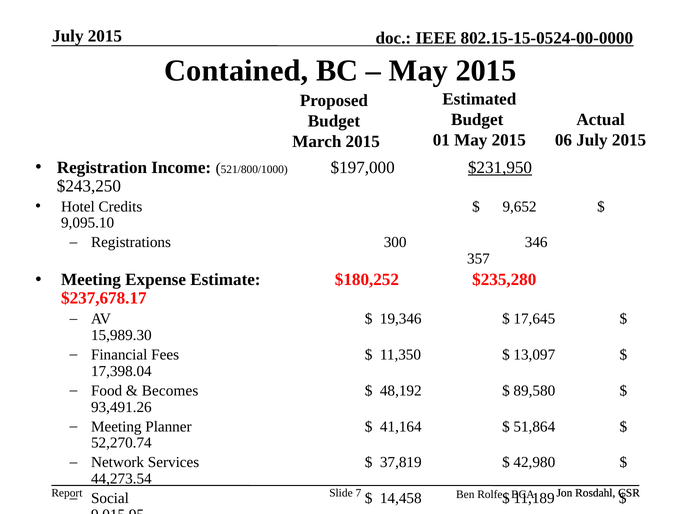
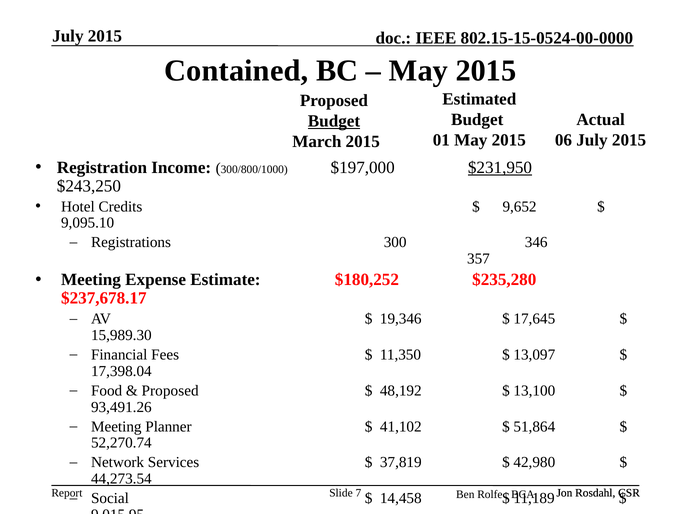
Budget underline: none -> present (334, 121)
521/800/1000: 521/800/1000 -> 300/800/1000 (254, 169)
Becomes: Becomes -> Proposed (170, 390)
89,580: 89,580 -> 13,100 (534, 390)
41,164: 41,164 -> 41,102 (401, 426)
